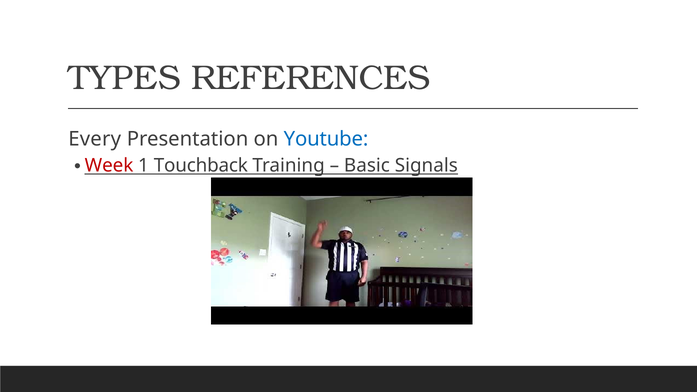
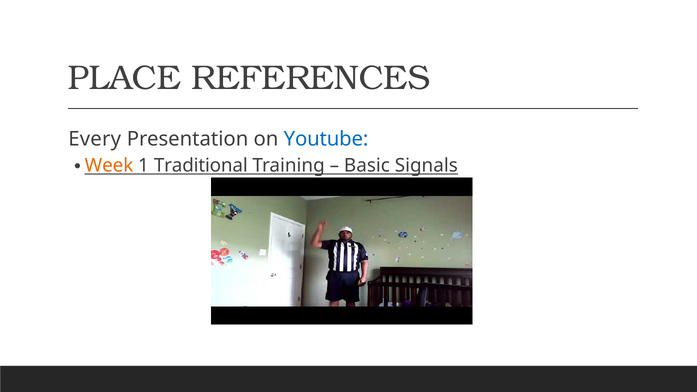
TYPES: TYPES -> PLACE (125, 78)
Week colour: red -> orange (109, 166)
Touchback: Touchback -> Traditional (201, 166)
